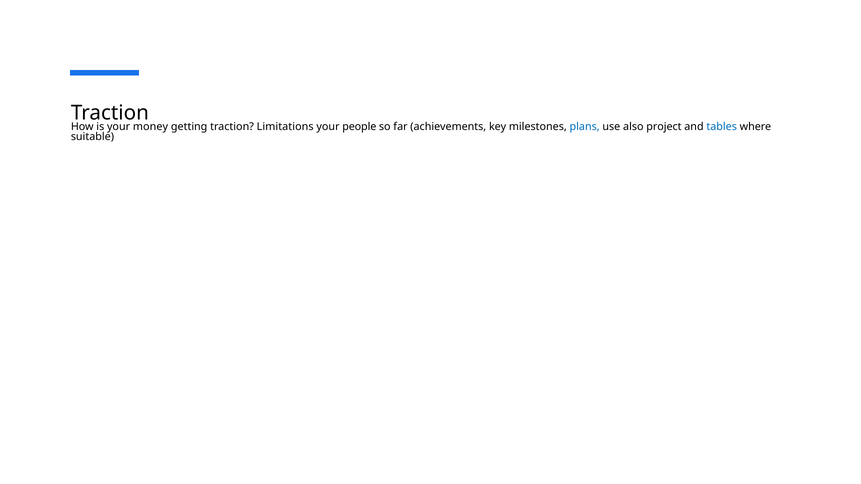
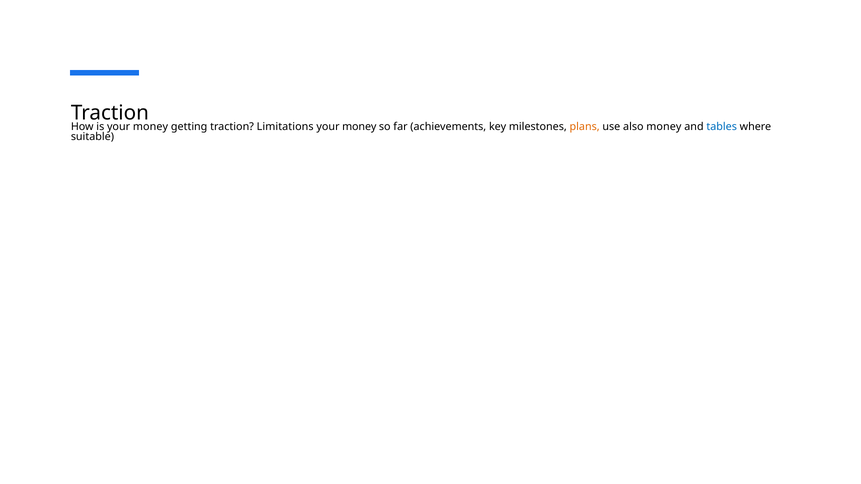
people: people -> money (359, 127)
plans colour: blue -> orange (585, 127)
also project: project -> money (664, 127)
